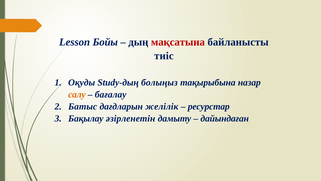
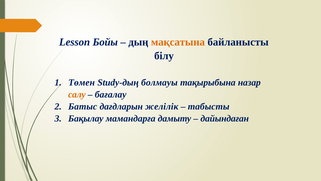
мақсатына colour: red -> orange (178, 42)
тиіс: тиіс -> білу (164, 56)
Оқуды: Оқуды -> Төмен (82, 82)
болыңыз: болыңыз -> болмауы (159, 82)
ресурстар: ресурстар -> табысты (209, 106)
әзірленетін: әзірленетін -> мамандарға (131, 118)
